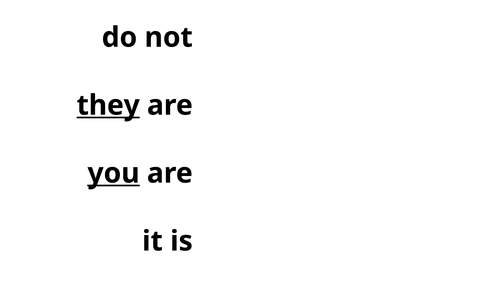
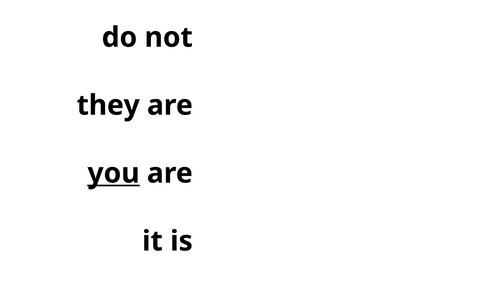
they underline: present -> none (108, 105)
